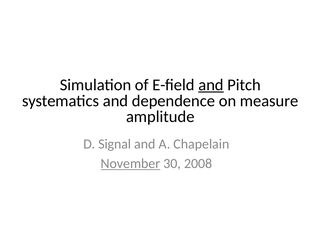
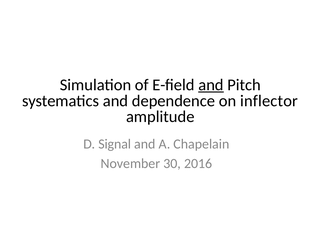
measure: measure -> inflector (269, 101)
November underline: present -> none (130, 163)
2008: 2008 -> 2016 (198, 163)
